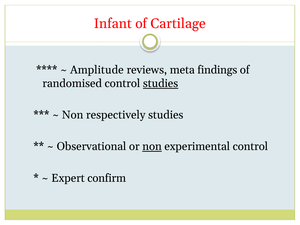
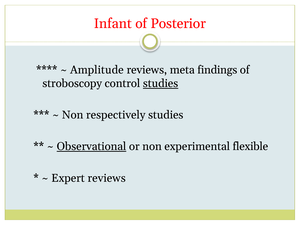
Cartilage: Cartilage -> Posterior (178, 24)
randomised: randomised -> stroboscopy (72, 83)
Observational underline: none -> present (91, 147)
non underline: present -> none (152, 147)
experimental control: control -> flexible (250, 147)
Expert confirm: confirm -> reviews (107, 178)
